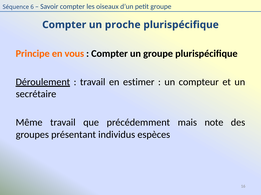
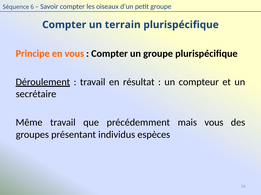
proche: proche -> terrain (123, 25)
estimer: estimer -> résultat (139, 82)
mais note: note -> vous (214, 123)
